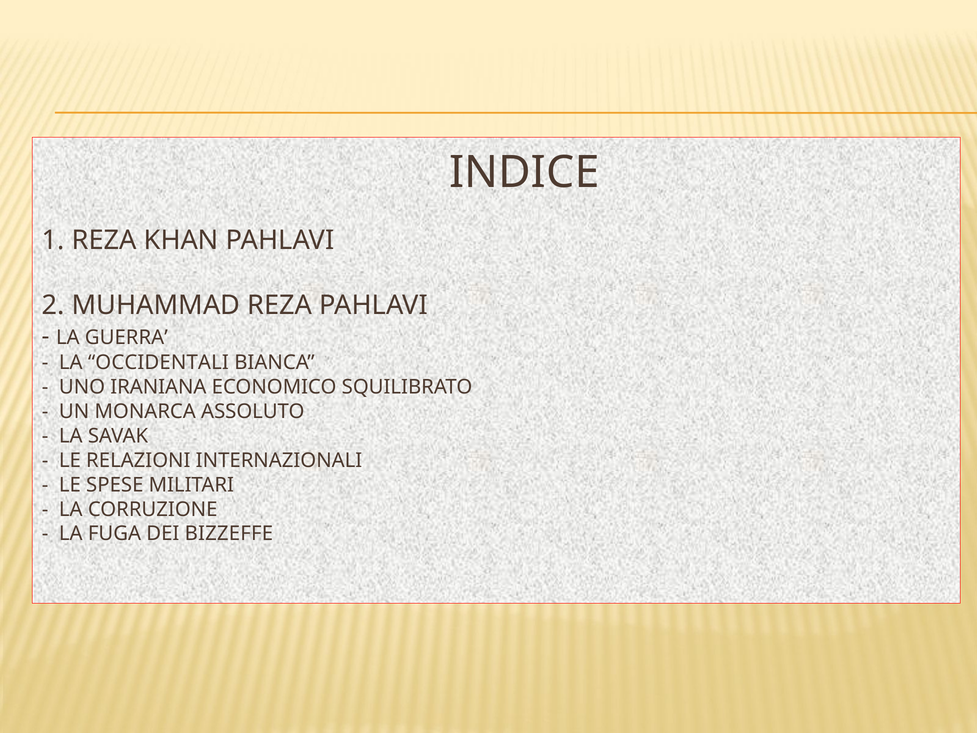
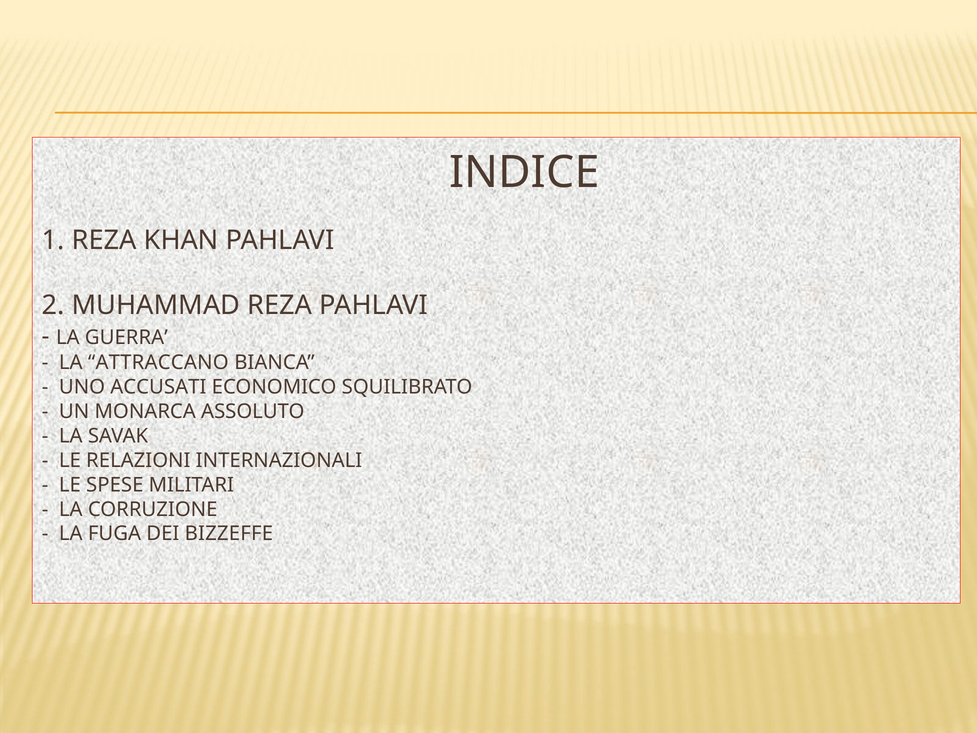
OCCIDENTALI: OCCIDENTALI -> ATTRACCANO (158, 363)
IRANIANA: IRANIANA -> ACCUSATI (158, 387)
